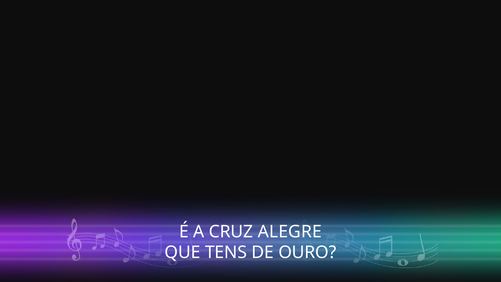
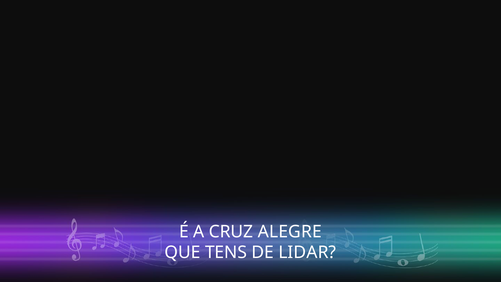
OURO: OURO -> LIDAR (307, 252)
